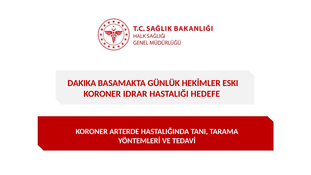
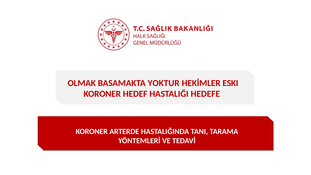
DAKIKA: DAKIKA -> OLMAK (82, 83)
GÜNLÜK: GÜNLÜK -> YOKTUR (164, 83)
IDRAR: IDRAR -> HEDEF (135, 94)
